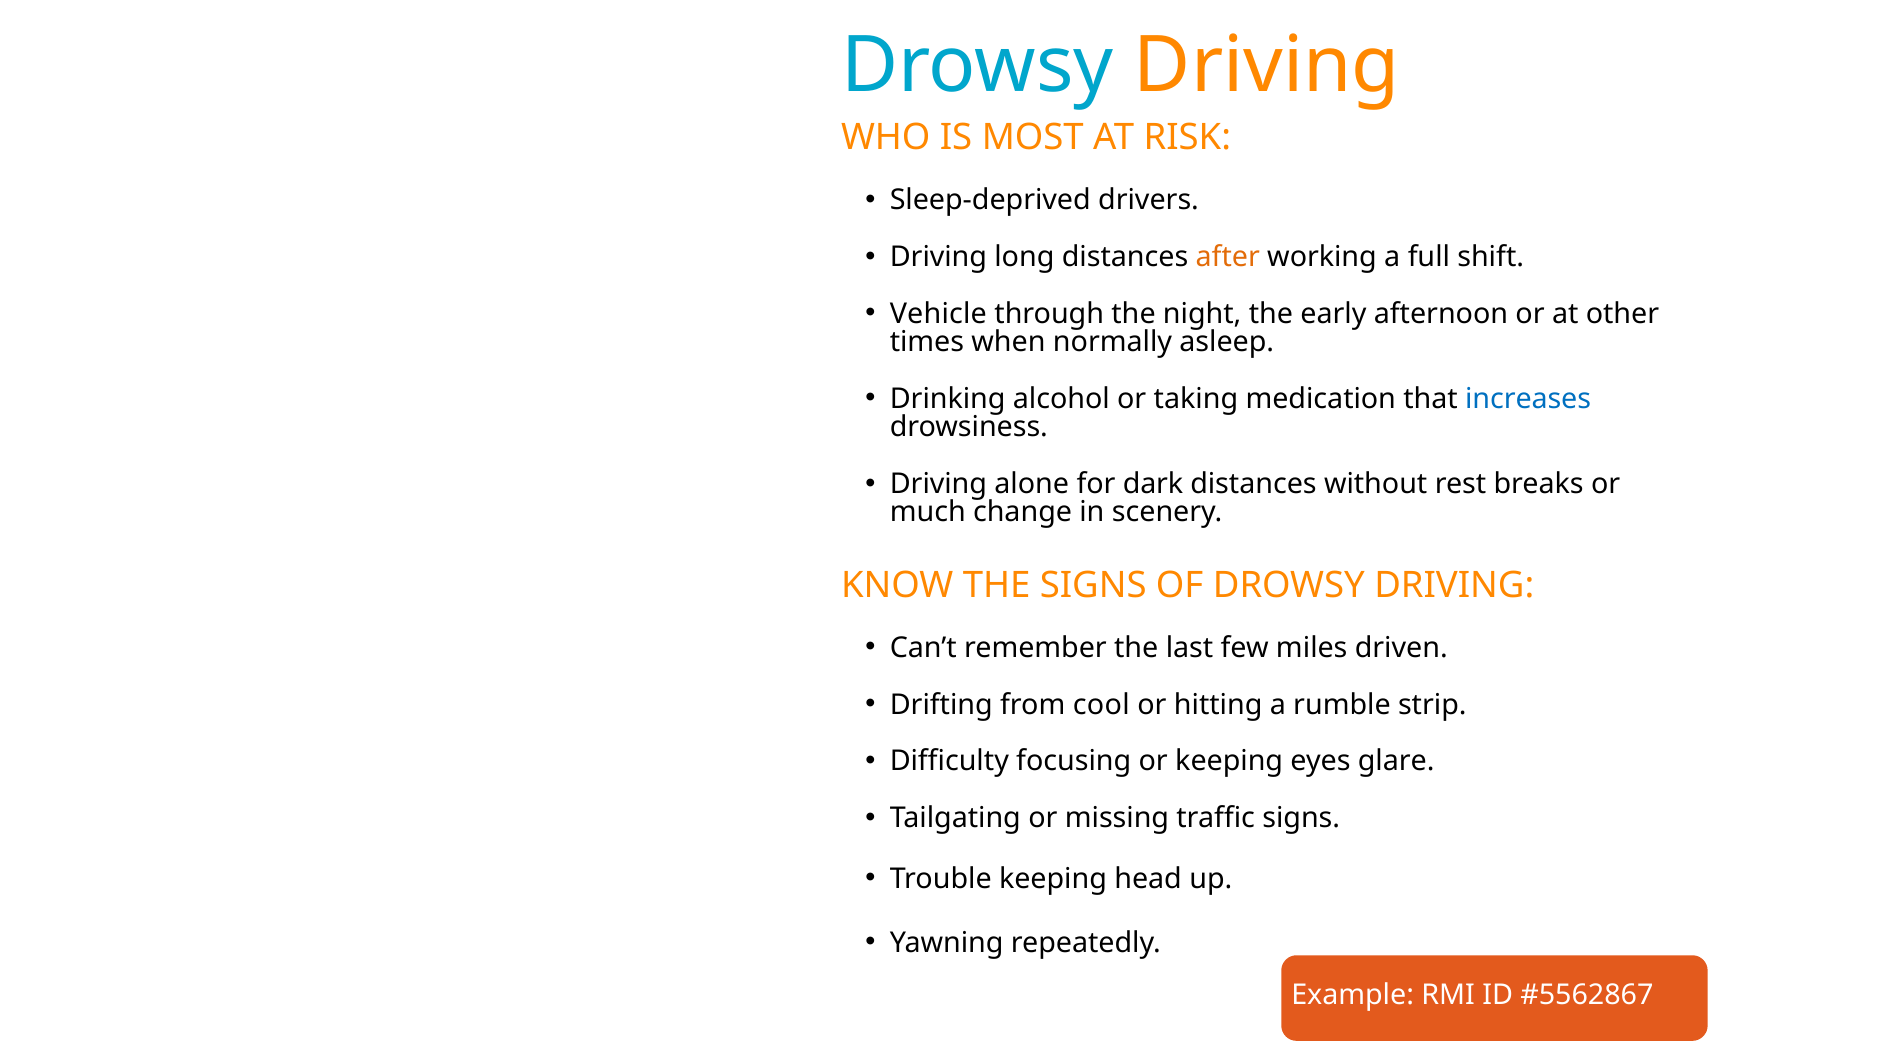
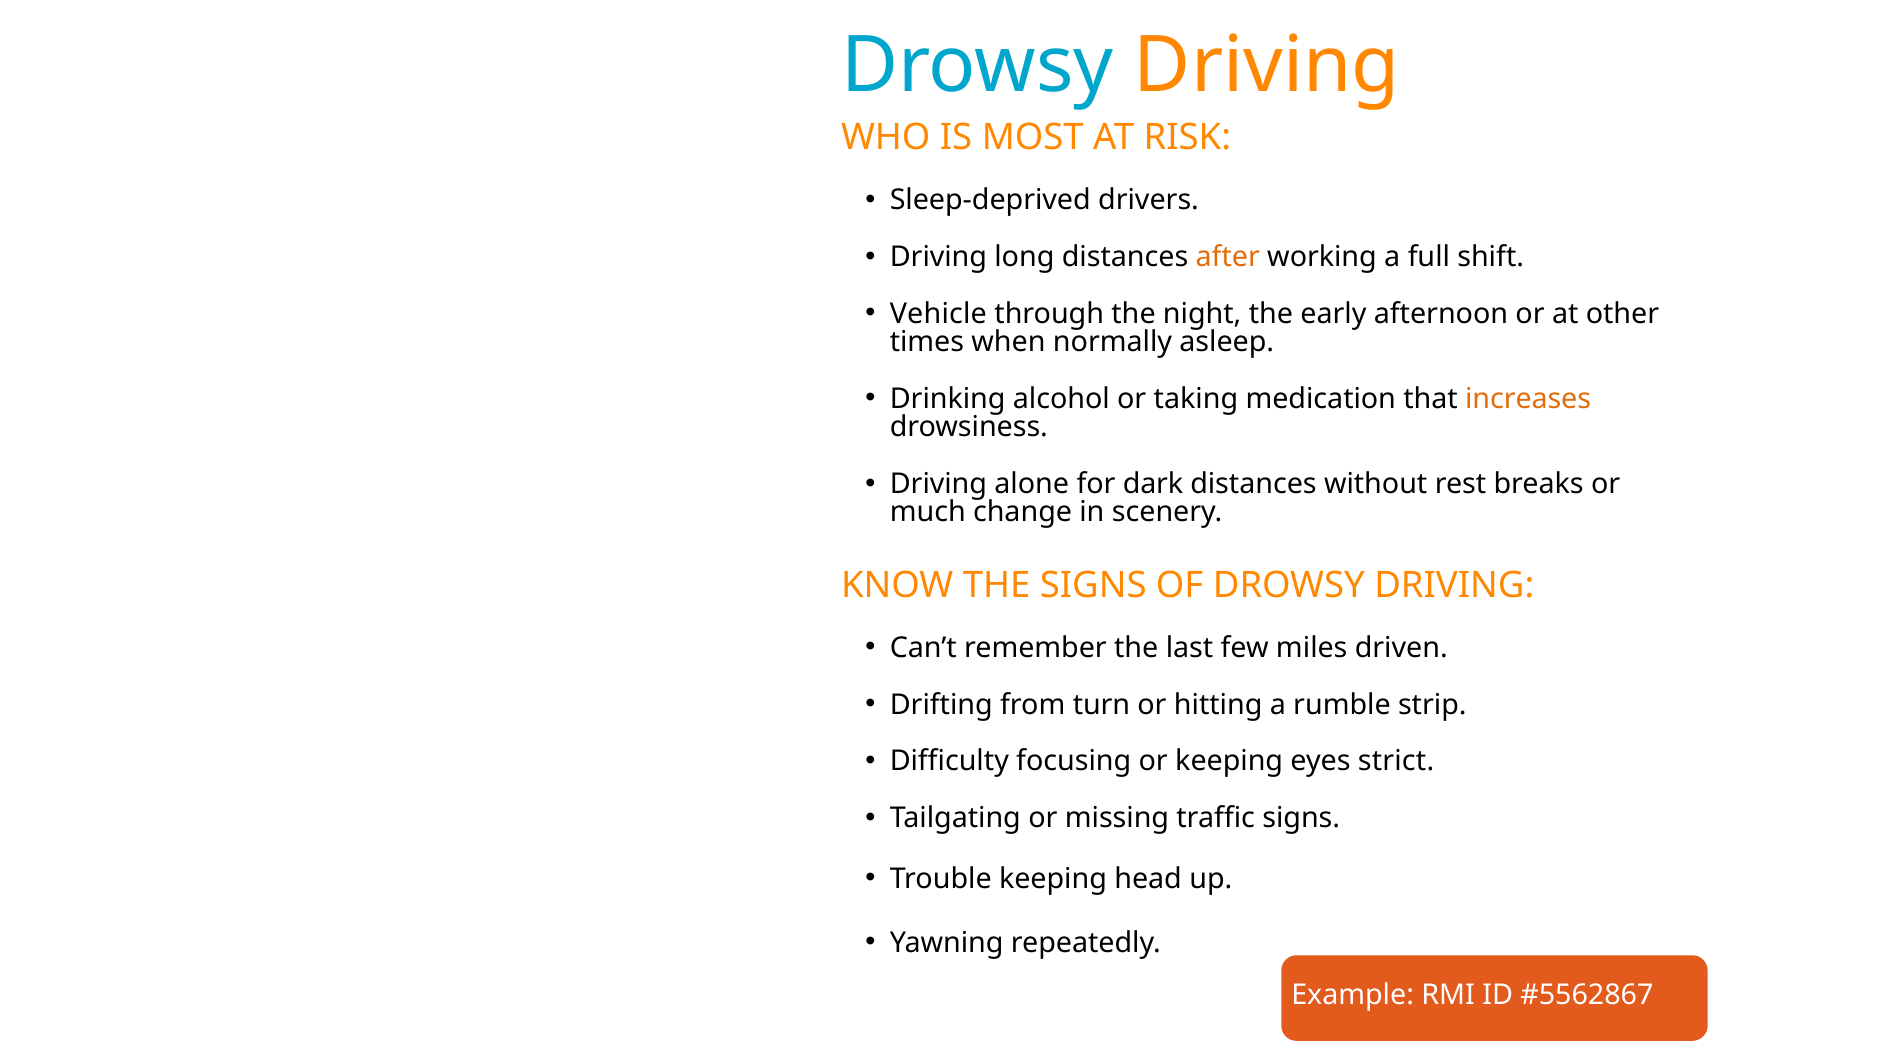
increases colour: blue -> orange (1528, 399)
cool: cool -> turn (1101, 705)
glare: glare -> strict (1396, 762)
